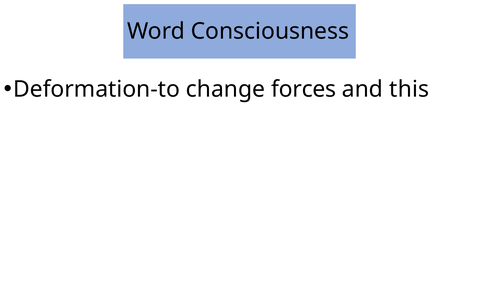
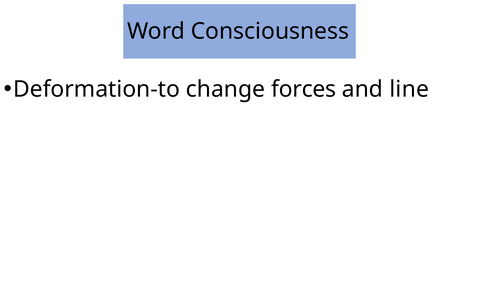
this: this -> line (409, 89)
